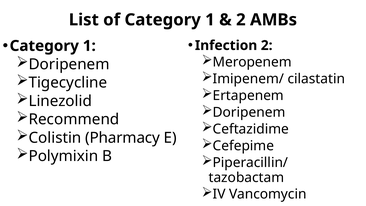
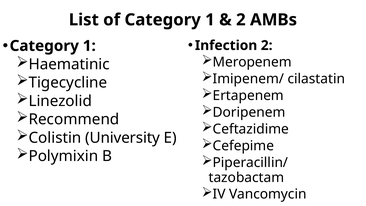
Doripenem: Doripenem -> Haematinic (69, 64)
Pharmacy: Pharmacy -> University (123, 138)
